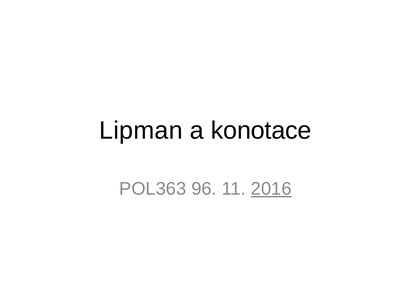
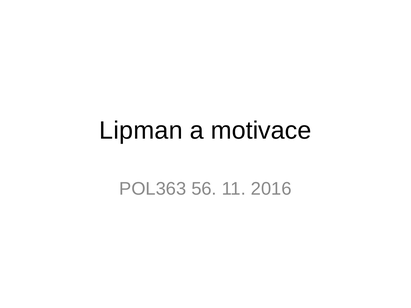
konotace: konotace -> motivace (261, 131)
96: 96 -> 56 (204, 189)
2016 underline: present -> none (271, 189)
